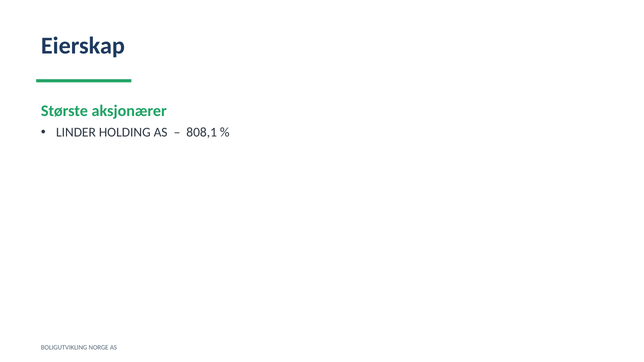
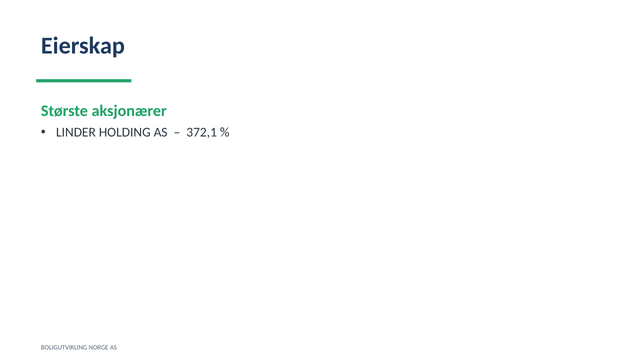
808,1: 808,1 -> 372,1 (202, 132)
